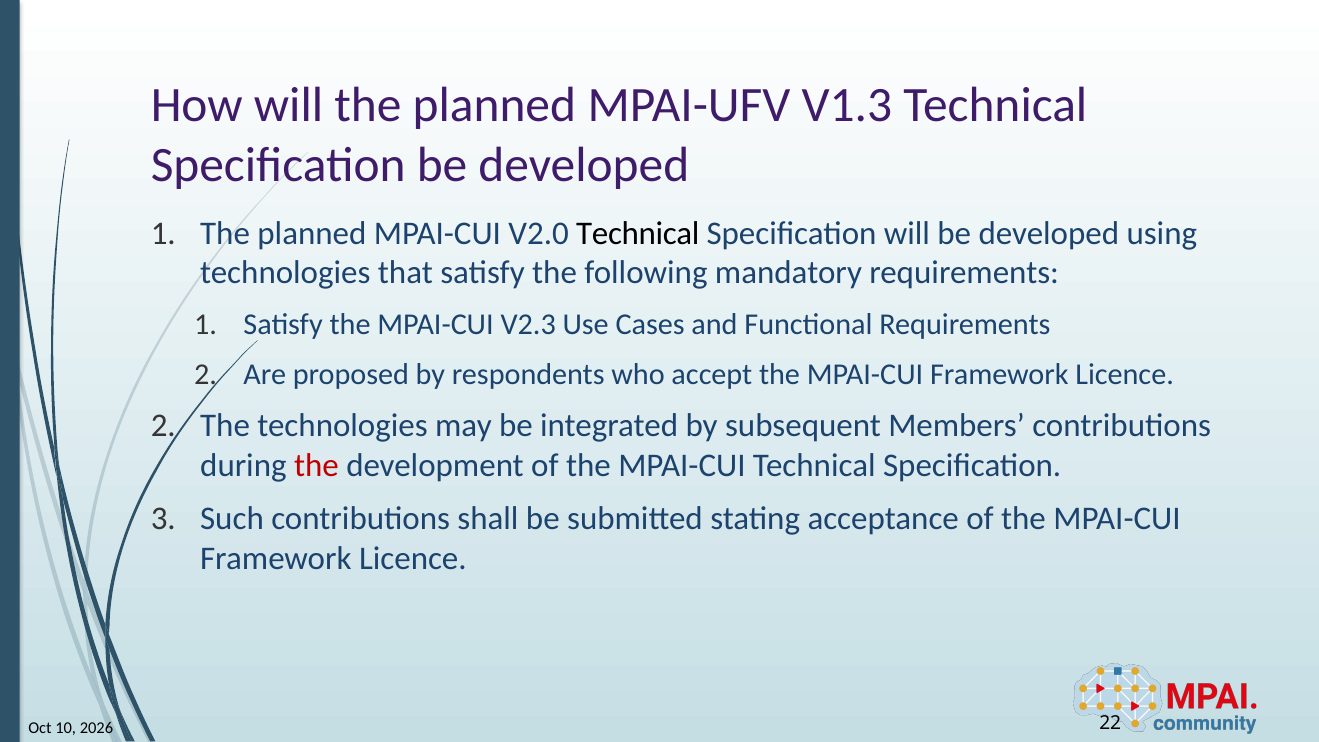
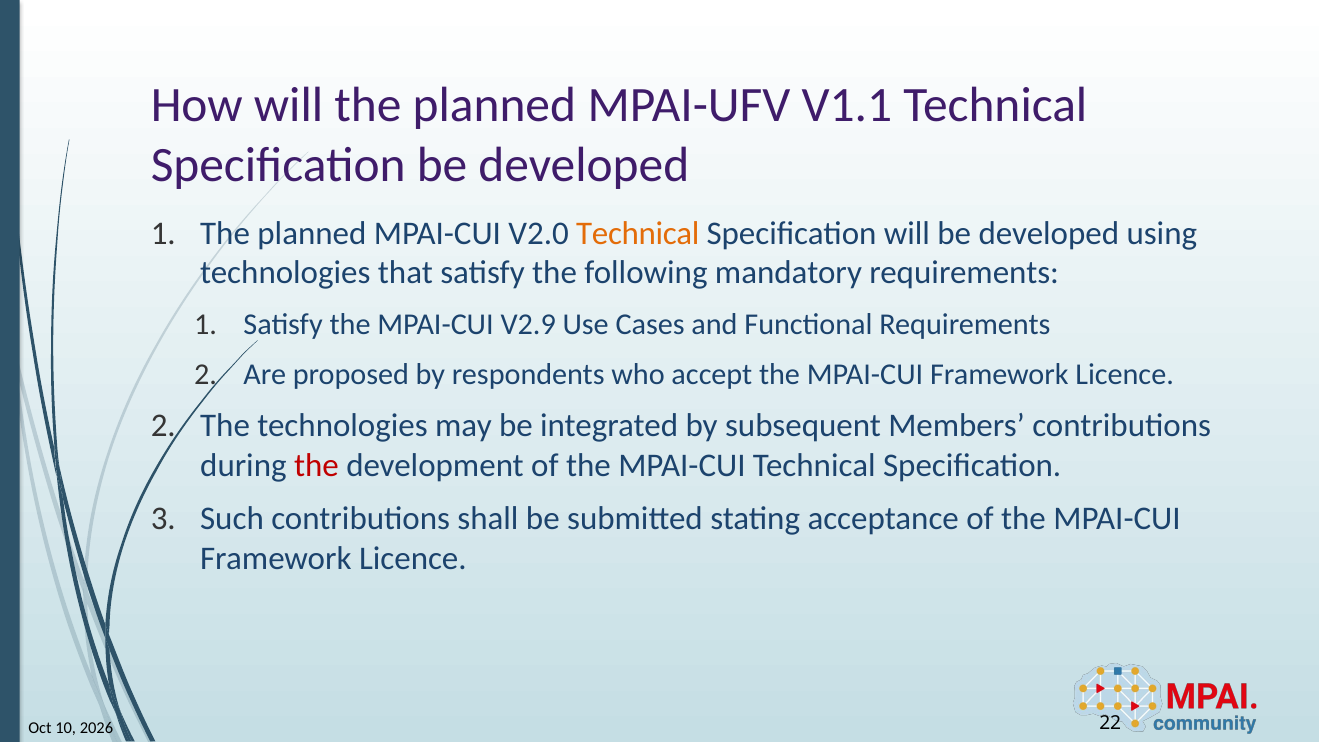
V1.3: V1.3 -> V1.1 (847, 106)
Technical colour: black -> orange (638, 233)
V2.3: V2.3 -> V2.9 (528, 324)
